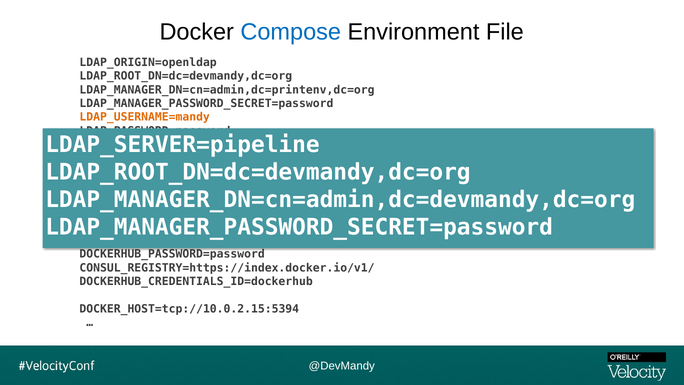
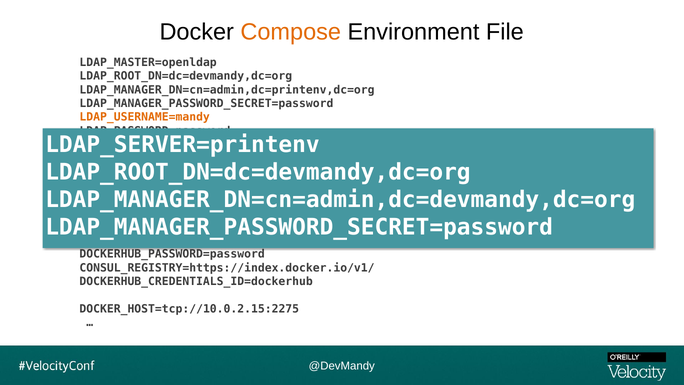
Compose colour: blue -> orange (291, 32)
LDAP_ORIGIN=openldap: LDAP_ORIGIN=openldap -> LDAP_MASTER=openldap (148, 62)
LDAP_SERVER=pipeline: LDAP_SERVER=pipeline -> LDAP_SERVER=printenv (182, 145)
DOCKER_HOST=tcp://10.0.2.15:5394: DOCKER_HOST=tcp://10.0.2.15:5394 -> DOCKER_HOST=tcp://10.0.2.15:2275 (189, 309)
